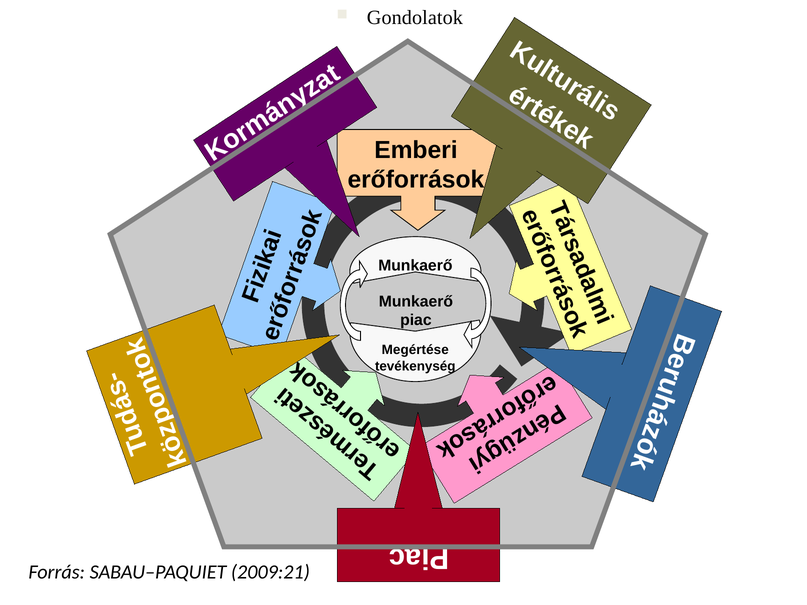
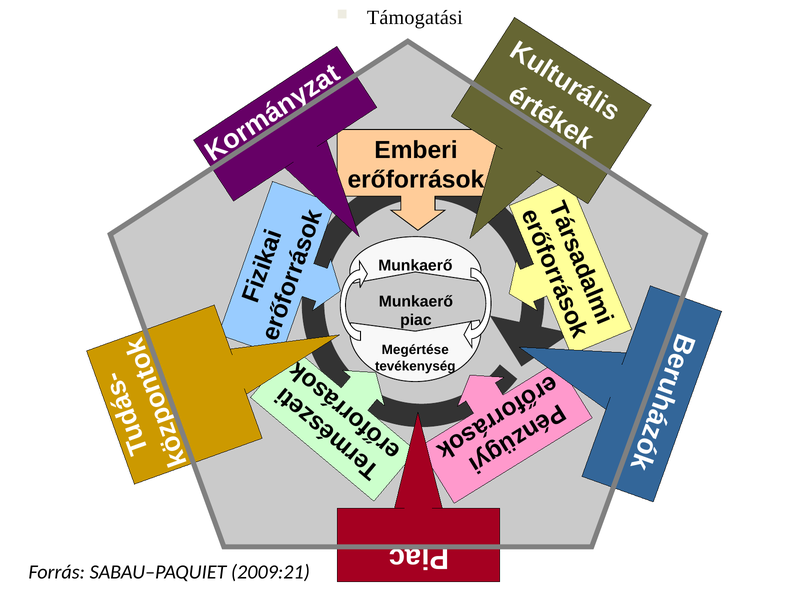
Gondolatok: Gondolatok -> Támogatási (415, 17)
